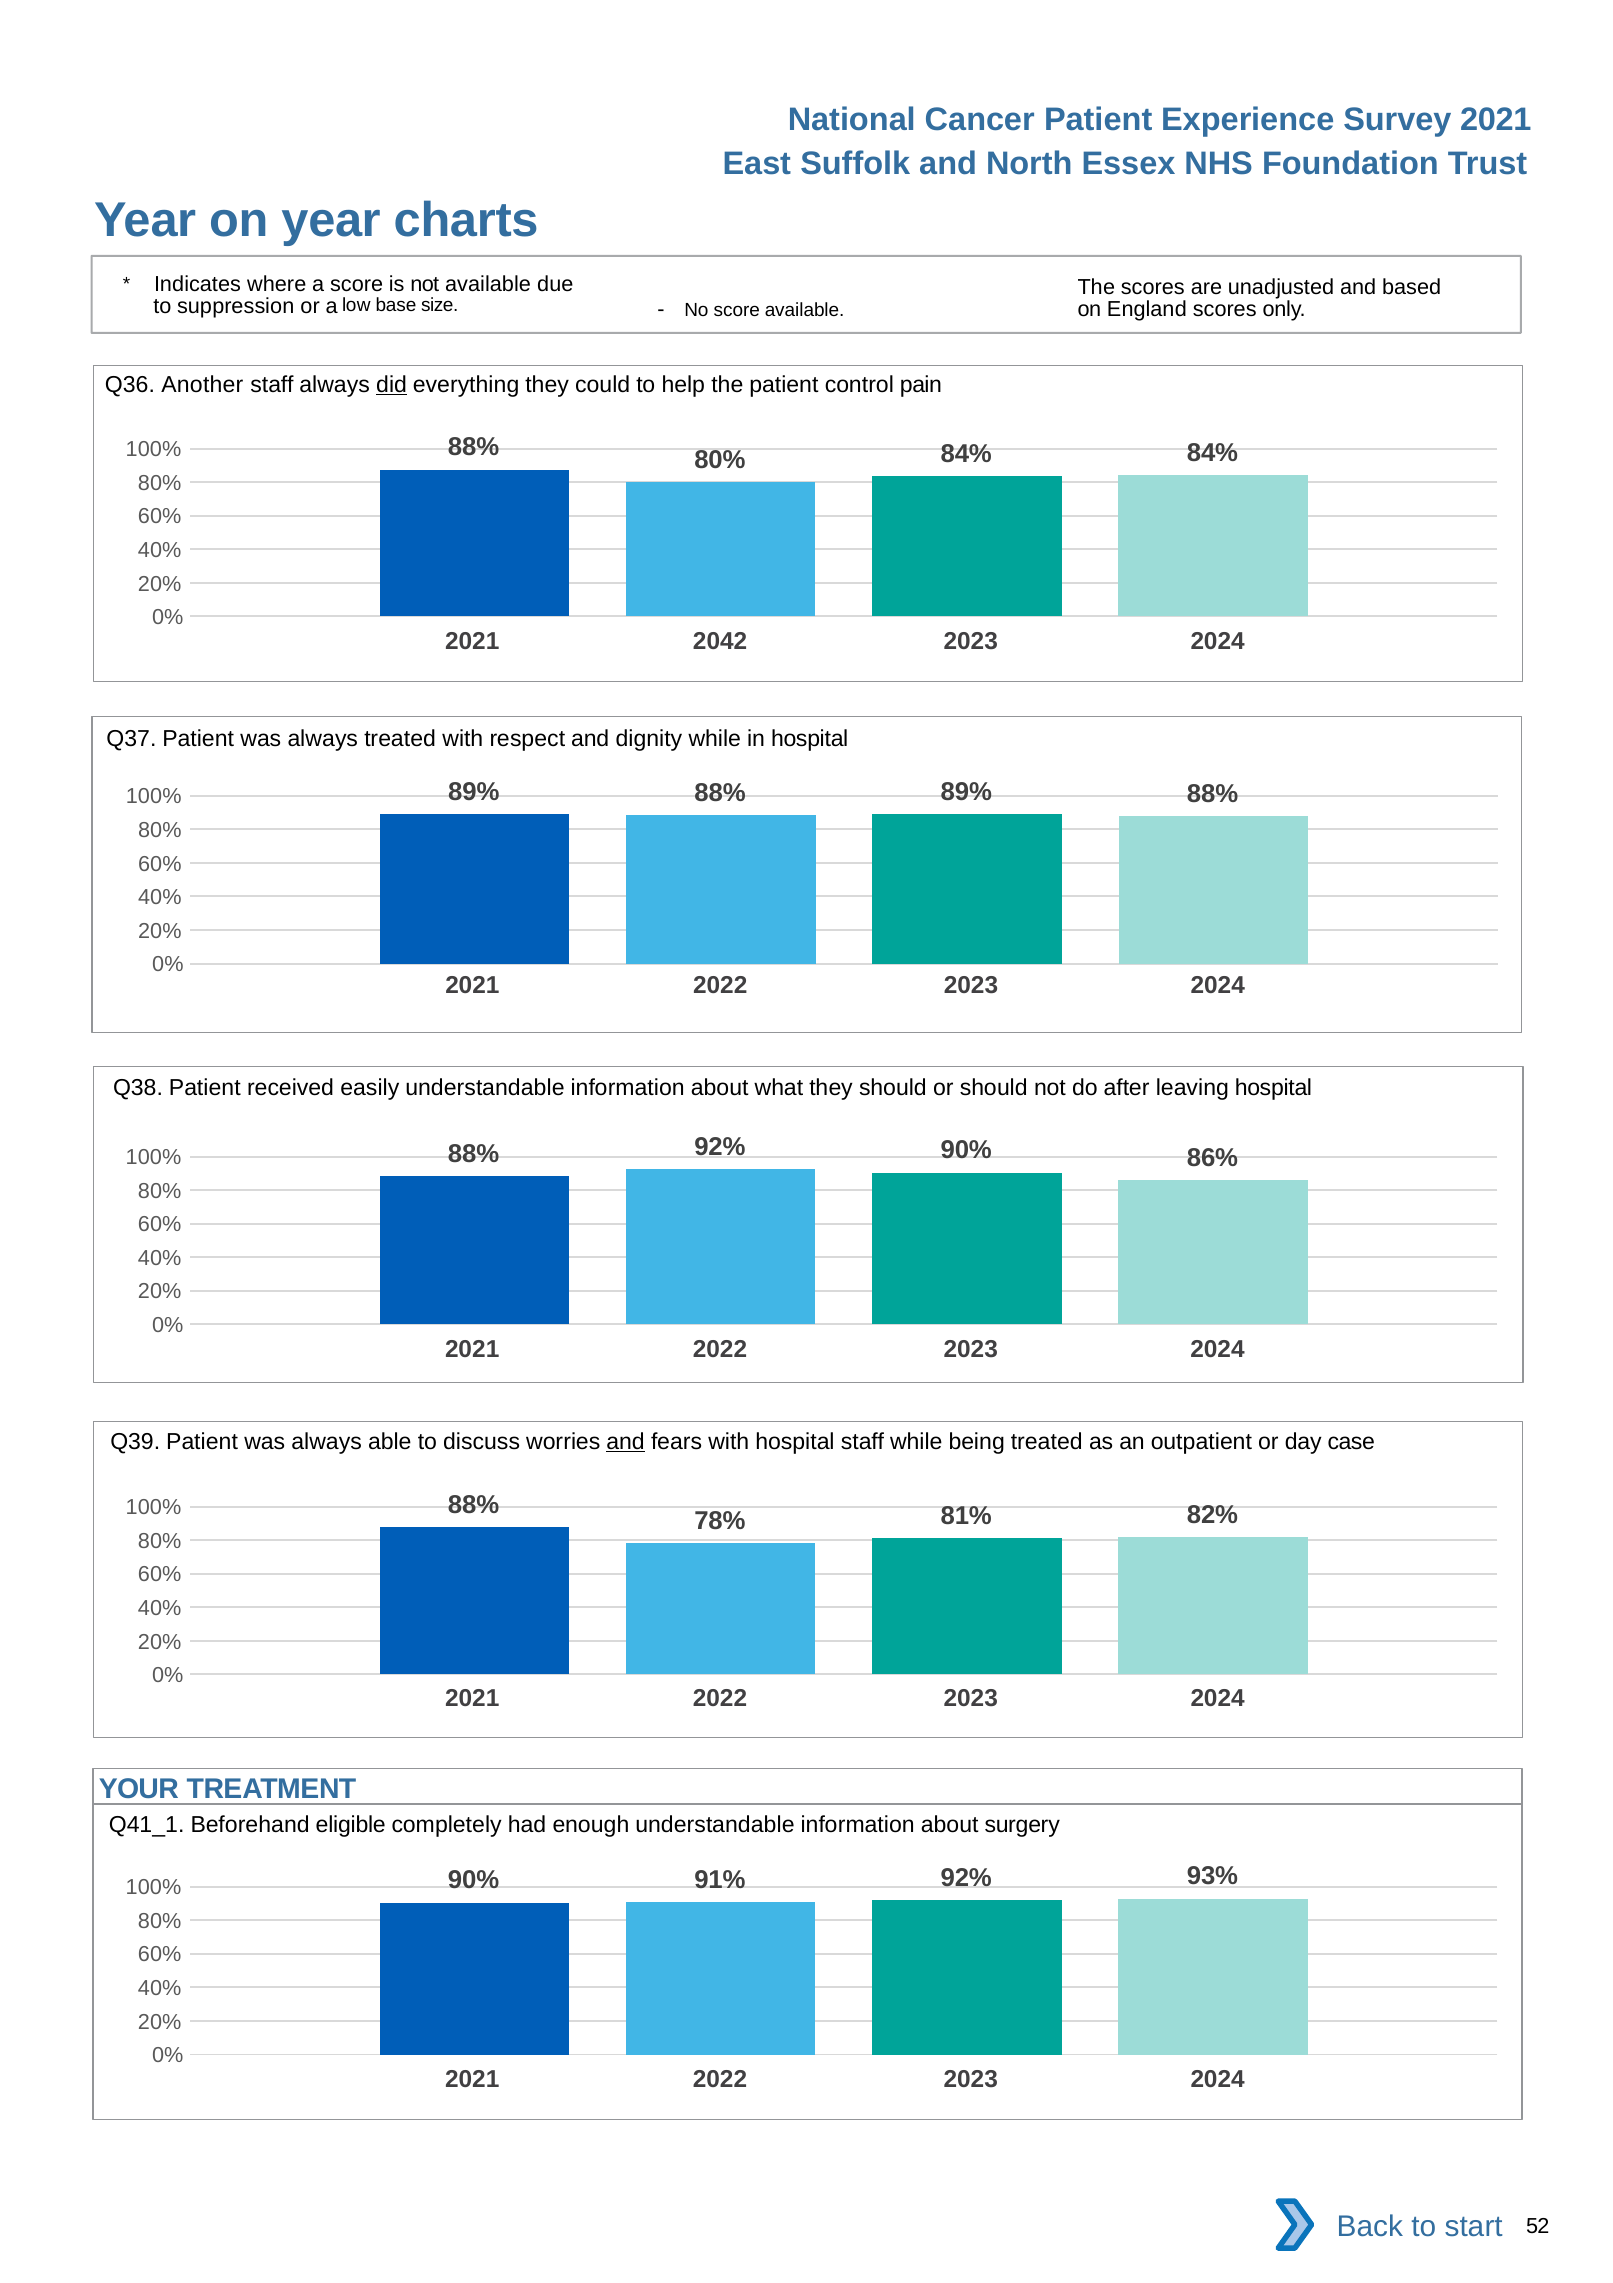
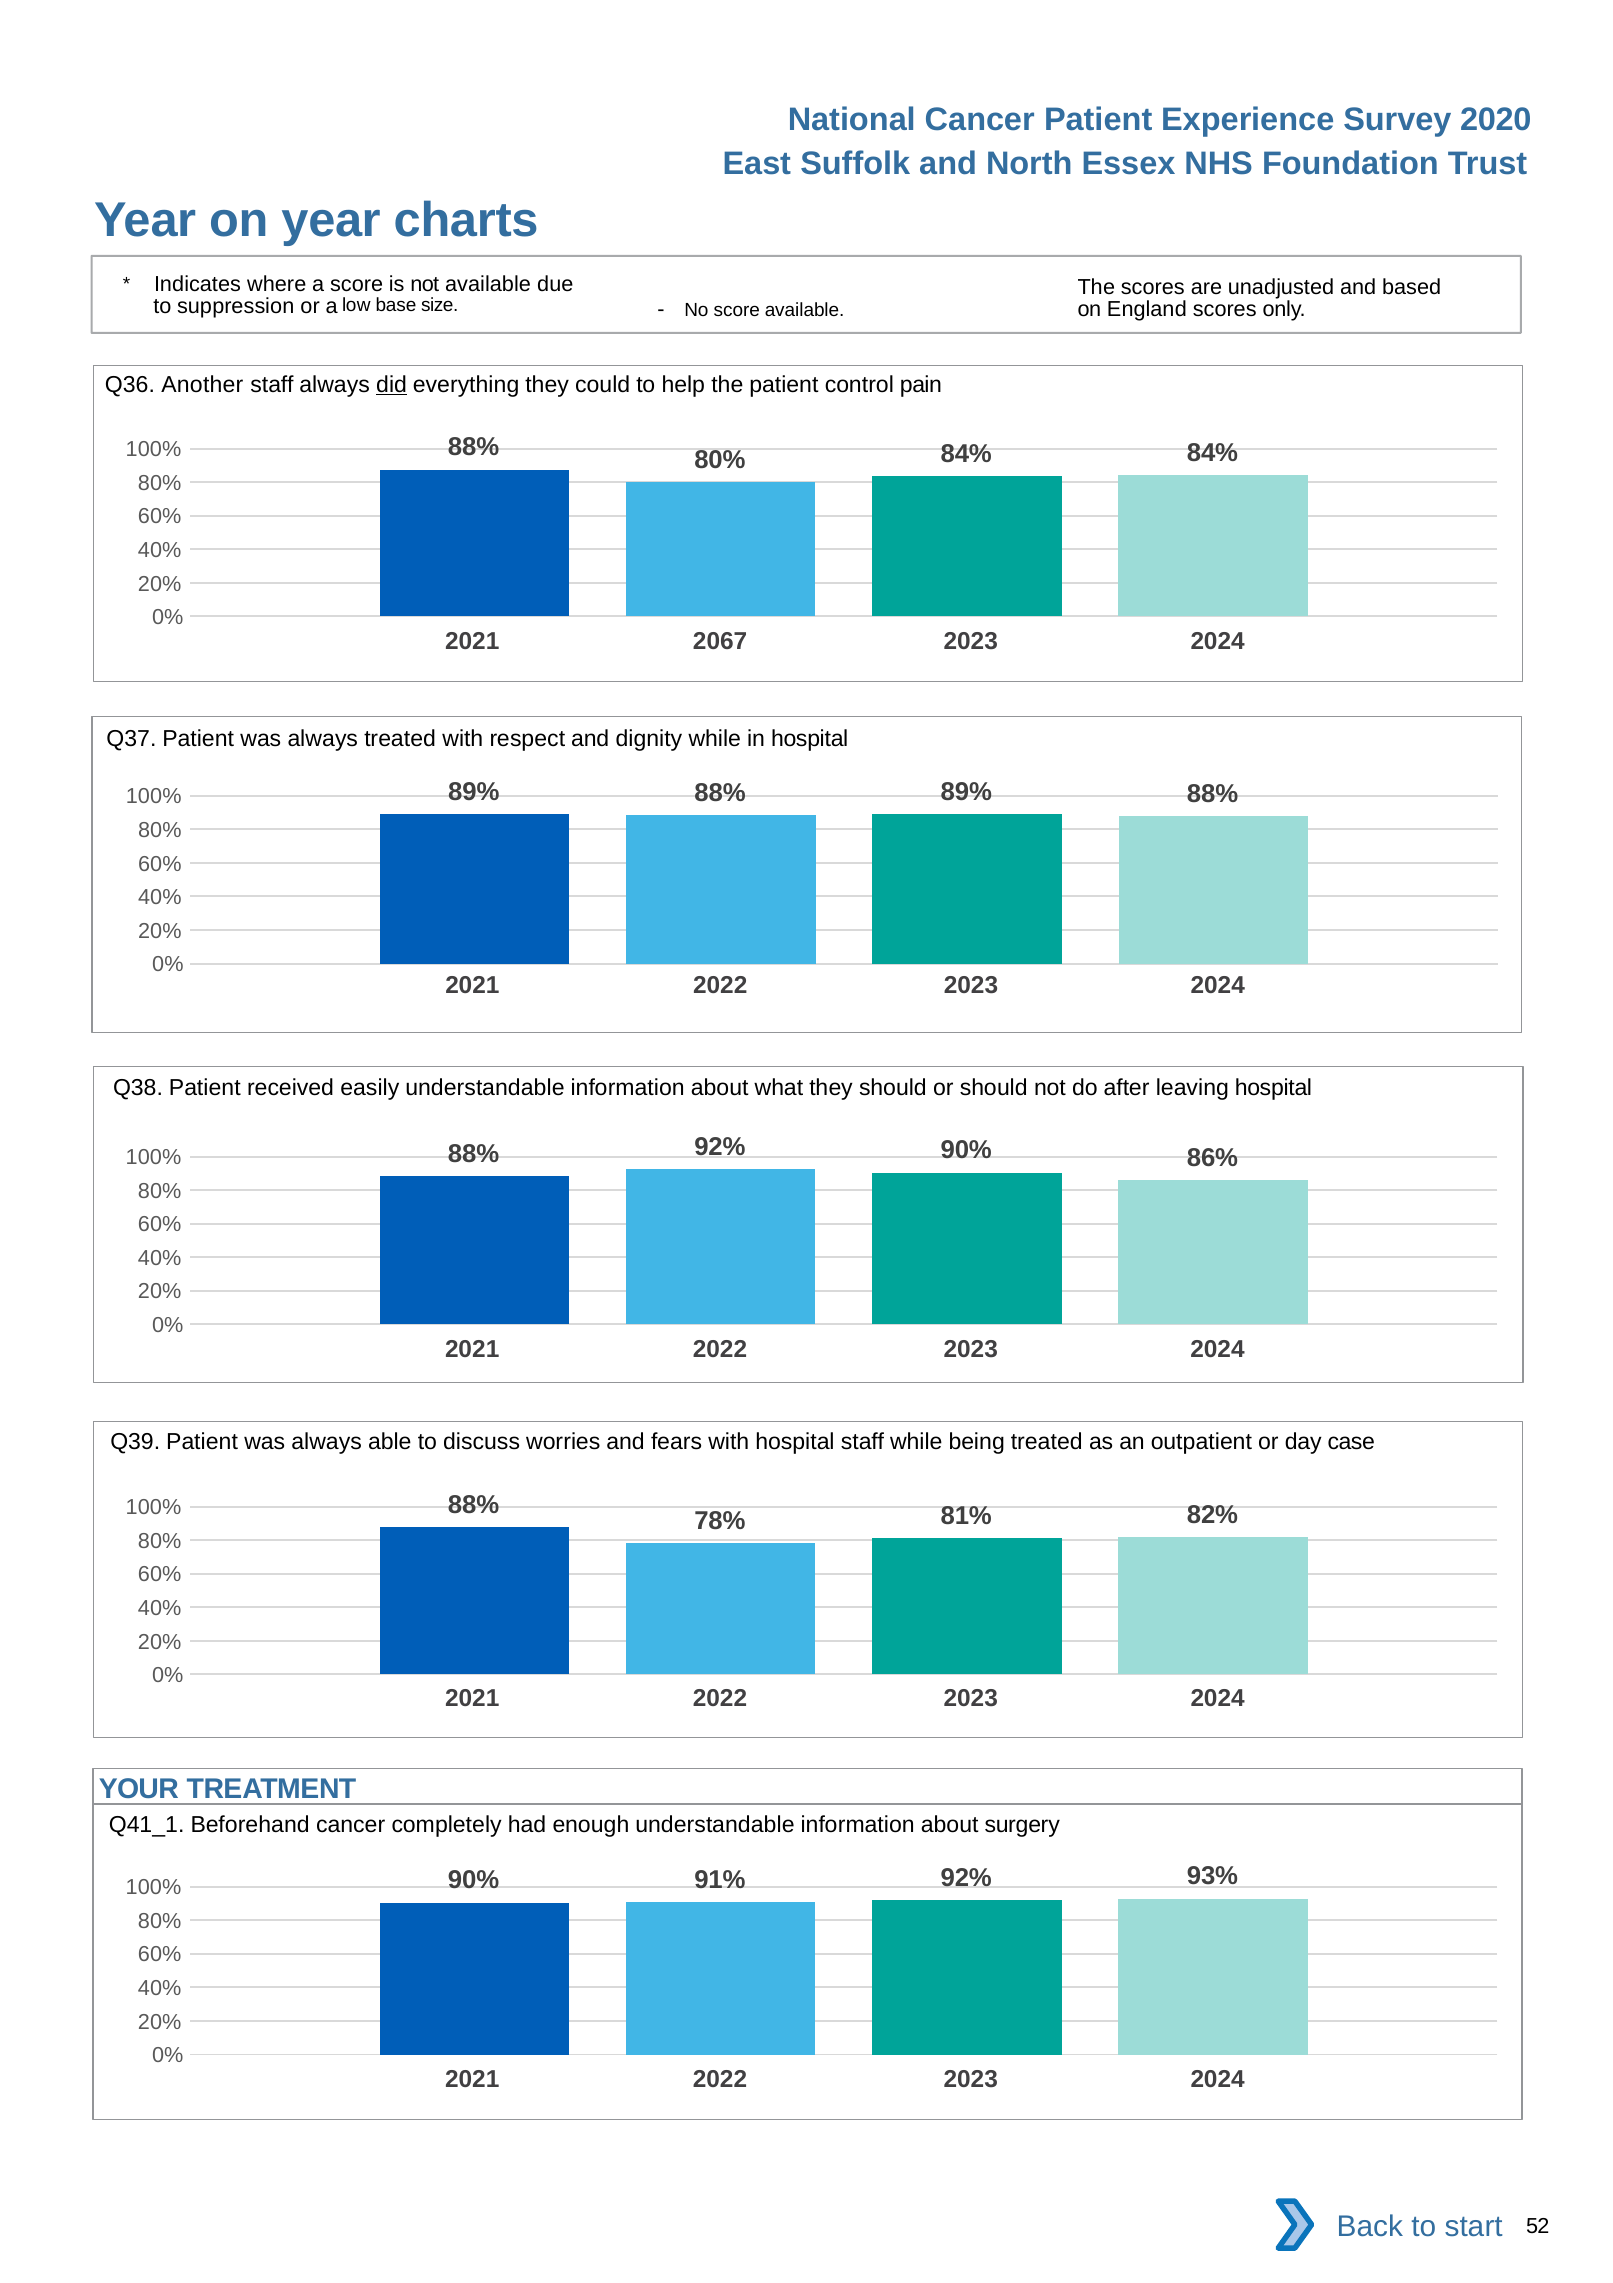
Survey 2021: 2021 -> 2020 (1496, 120)
2042: 2042 -> 2067 (720, 641)
and underline: present -> none (626, 1441)
Beforehand eligible: eligible -> cancer (351, 1824)
